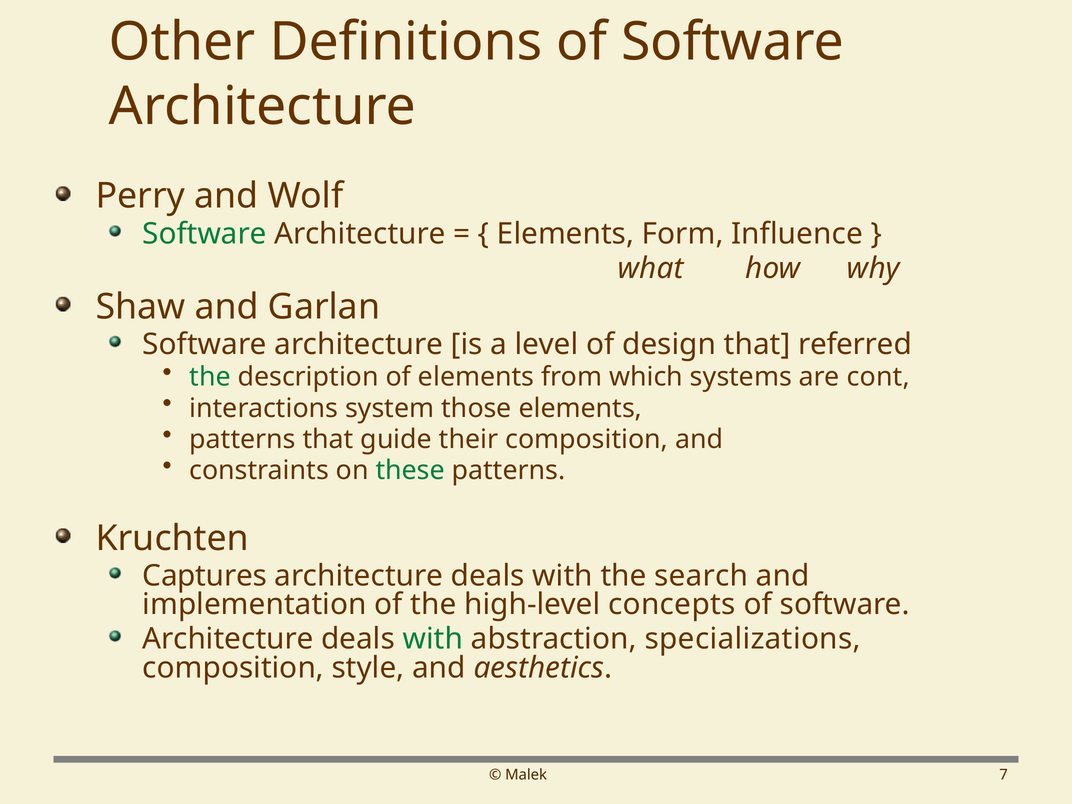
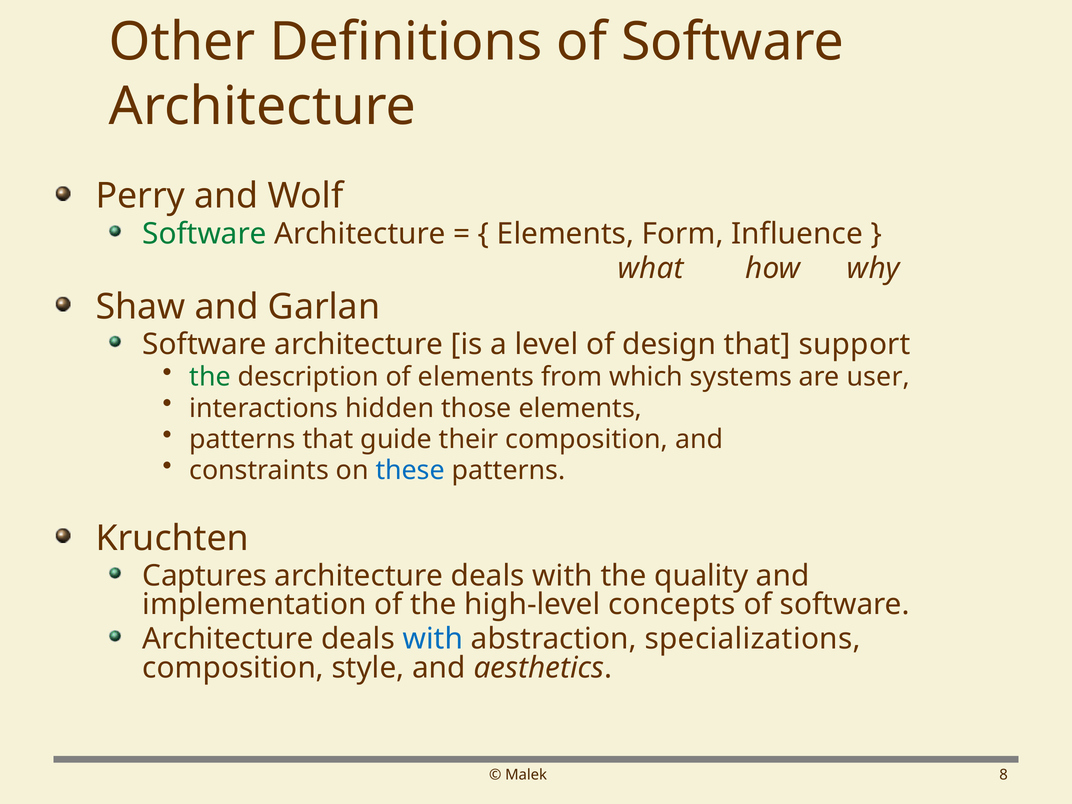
referred: referred -> support (855, 344)
cont: cont -> user (878, 377)
system: system -> hidden (390, 408)
these colour: green -> blue (410, 470)
search: search -> quality (701, 576)
with colour: green -> blue (433, 639)
7: 7 -> 8 (1004, 775)
